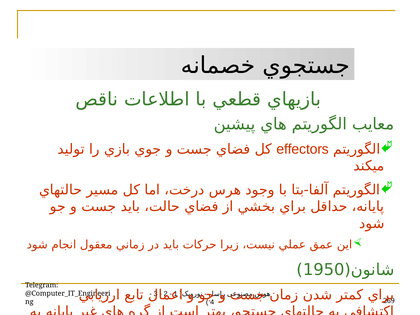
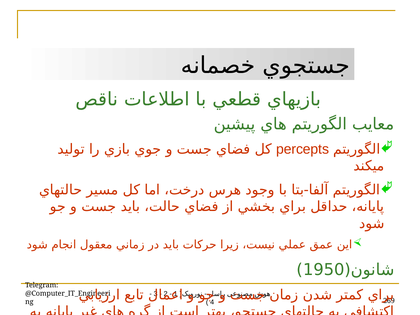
effectors: effectors -> percepts (303, 149)
